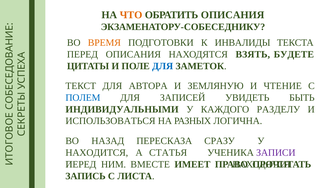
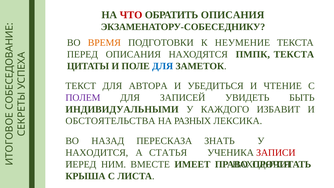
ЧТО colour: orange -> red (131, 15)
ИНВАЛИДЫ: ИНВАЛИДЫ -> НЕУМЕНИЕ (242, 43)
БУДЕТЕ: БУДЕТЕ -> ТЕКСТА (294, 54)
ВЗЯТЬ: ВЗЯТЬ -> ПМПК (253, 54)
ЗЕМЛЯНУЮ: ЗЕМЛЯНУЮ -> УБЕДИТЬСЯ (216, 86)
ПОЛЕМ colour: blue -> purple (83, 98)
РАЗДЕЛУ: РАЗДЕЛУ -> ИЗБАВИТ (278, 109)
ИСПОЛЬЗОВАТЬСЯ: ИСПОЛЬЗОВАТЬСЯ -> ОБСТОЯТЕЛЬСТВА (110, 121)
ЛОГИЧНА: ЛОГИЧНА -> ЛЕКСИКА (238, 121)
СРАЗУ: СРАЗУ -> ЗНАТЬ (219, 141)
ЗАПИСИ colour: purple -> red (276, 153)
ЗАПИСЬ: ЗАПИСЬ -> КРЫША (85, 176)
